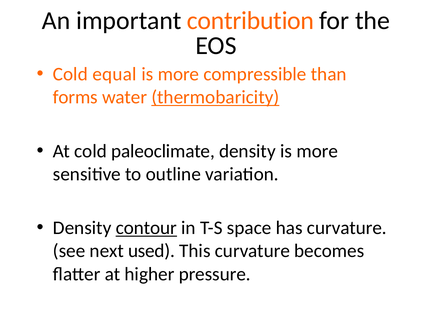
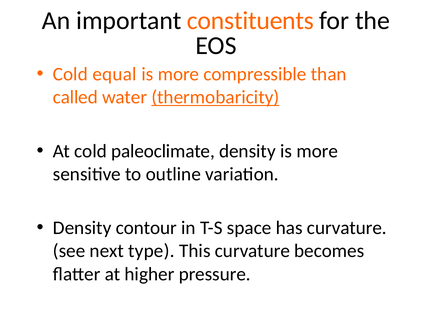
contribution: contribution -> constituents (250, 21)
forms: forms -> called (75, 97)
contour underline: present -> none (146, 228)
used: used -> type (151, 251)
